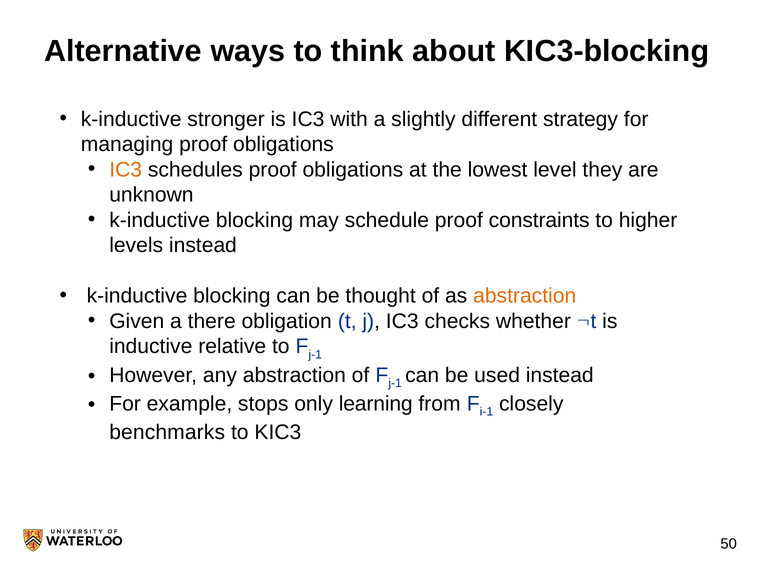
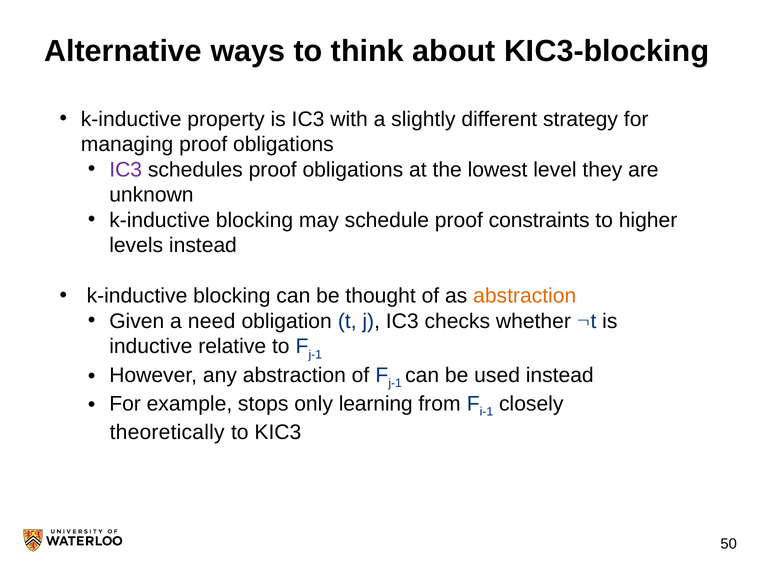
stronger: stronger -> property (226, 119)
IC3 colour: orange -> purple (126, 170)
there: there -> need (212, 321)
benchmarks: benchmarks -> theoretically (167, 433)
